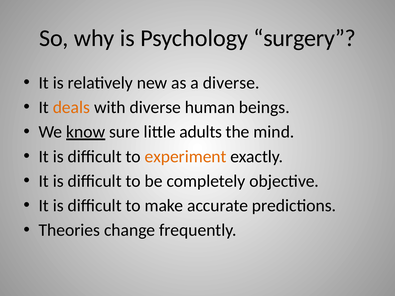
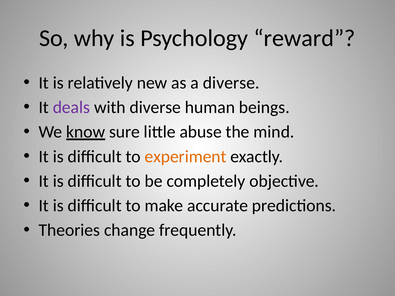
surgery: surgery -> reward (304, 38)
deals colour: orange -> purple (71, 107)
adults: adults -> abuse (201, 132)
